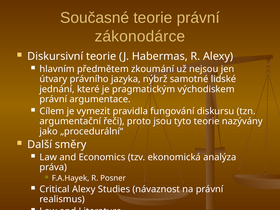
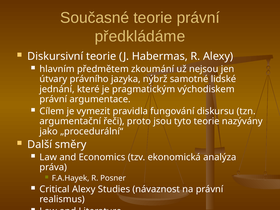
zákonodárce: zákonodárce -> předkládáme (140, 36)
